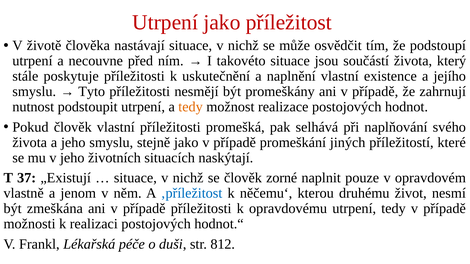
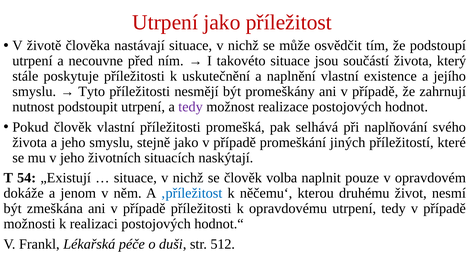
tedy colour: orange -> purple (191, 107)
37: 37 -> 54 (27, 178)
zorné: zorné -> volba (282, 178)
vlastně: vlastně -> dokáže (24, 194)
812: 812 -> 512 (223, 244)
